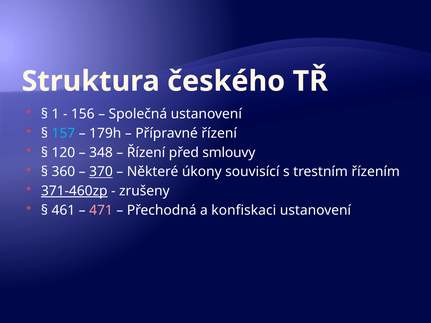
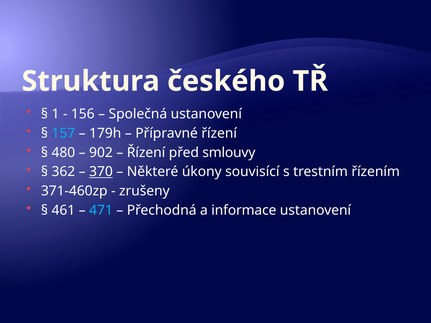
120: 120 -> 480 (63, 153)
348: 348 -> 902 (101, 153)
360: 360 -> 362 (63, 172)
371-460zp underline: present -> none (74, 191)
471 colour: pink -> light blue (101, 210)
konfiskaci: konfiskaci -> informace (244, 210)
